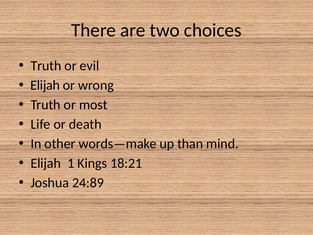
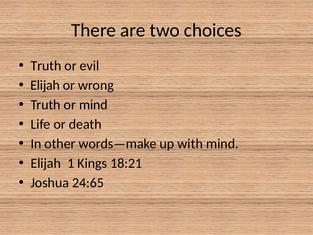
or most: most -> mind (93, 105)
than: than -> with (190, 144)
24:89: 24:89 -> 24:65 (88, 183)
